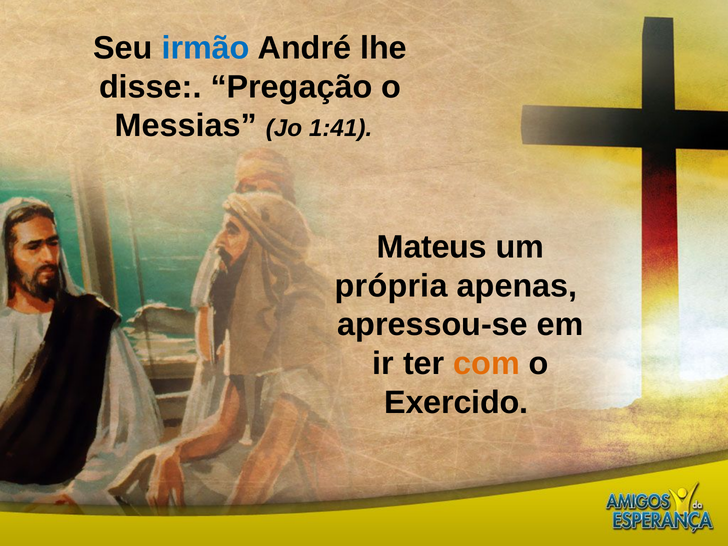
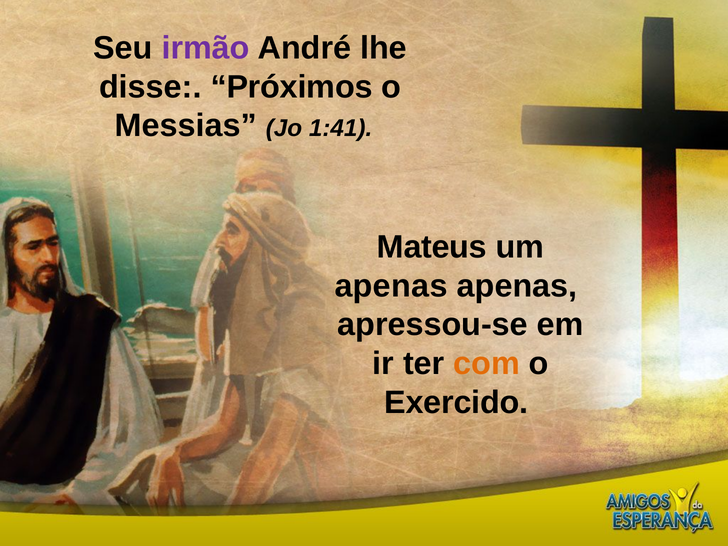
irmão colour: blue -> purple (206, 48)
Pregação: Pregação -> Próximos (292, 87)
própria: própria -> apenas (391, 286)
